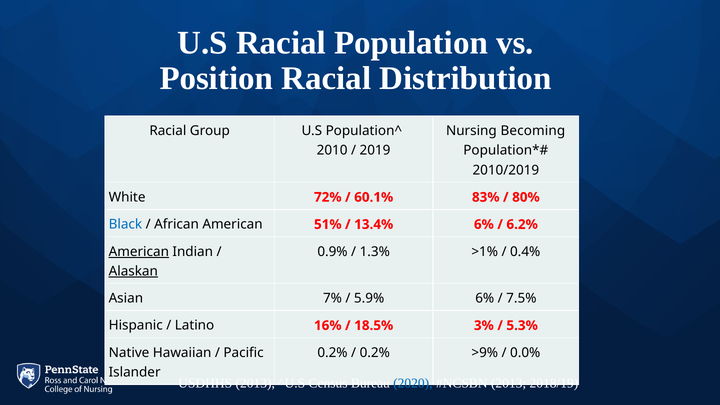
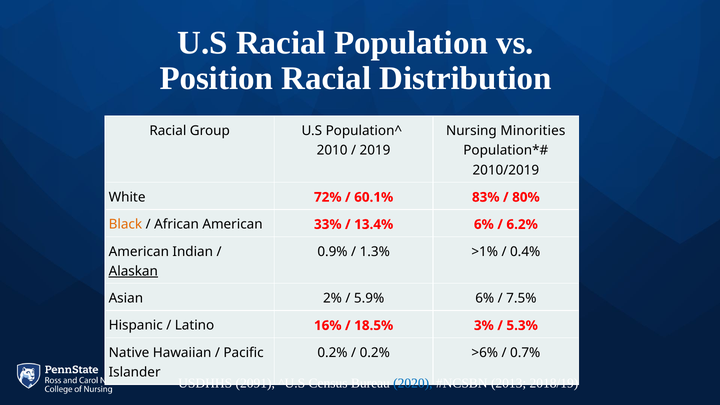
Becoming: Becoming -> Minorities (533, 131)
Black colour: blue -> orange (125, 224)
51%: 51% -> 33% (328, 224)
American underline: present -> none (139, 252)
7%: 7% -> 2% (332, 298)
>9%: >9% -> >6% (485, 353)
0.0%: 0.0% -> 0.7% (525, 353)
USDHHS 2013: 2013 -> 2091 (255, 383)
